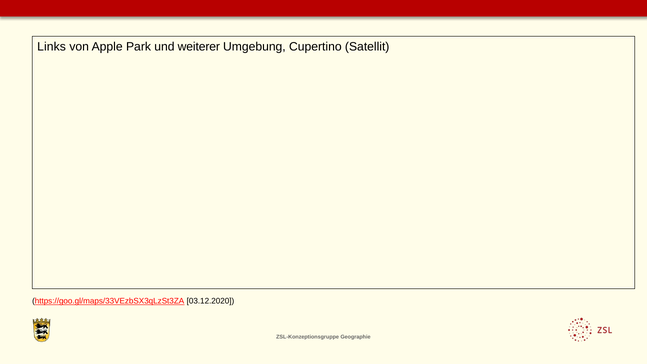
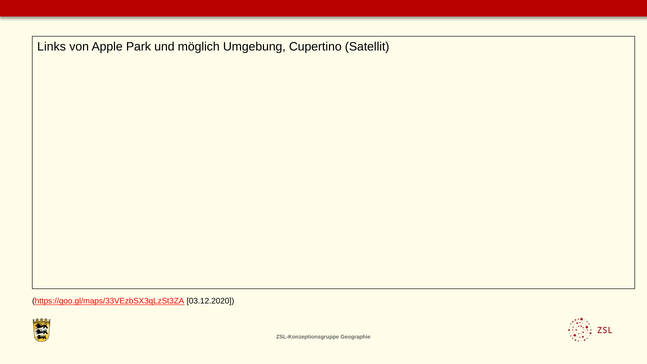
weiterer: weiterer -> möglich (199, 47)
